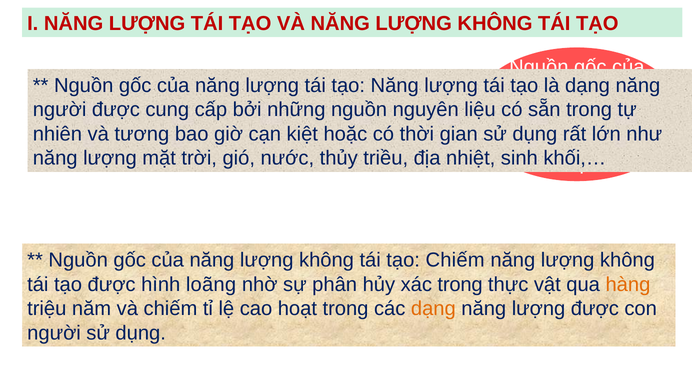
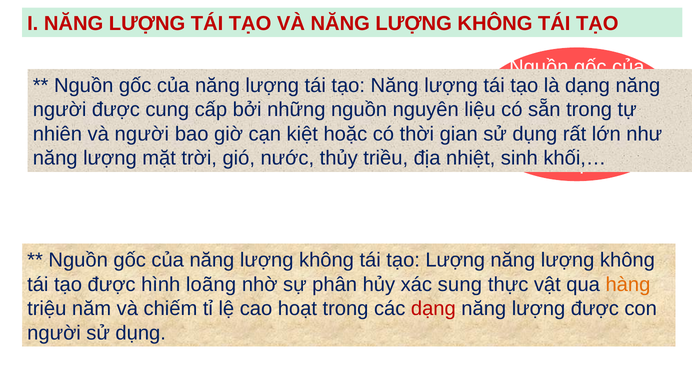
và tương: tương -> người (142, 134)
tạo Chiếm: Chiếm -> Lượng (455, 260)
xác trong: trong -> sung (460, 284)
dạng colour: orange -> red (433, 308)
